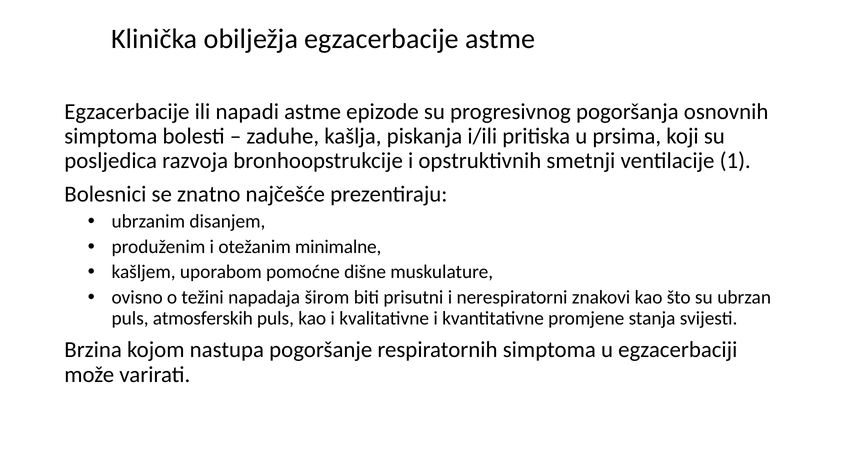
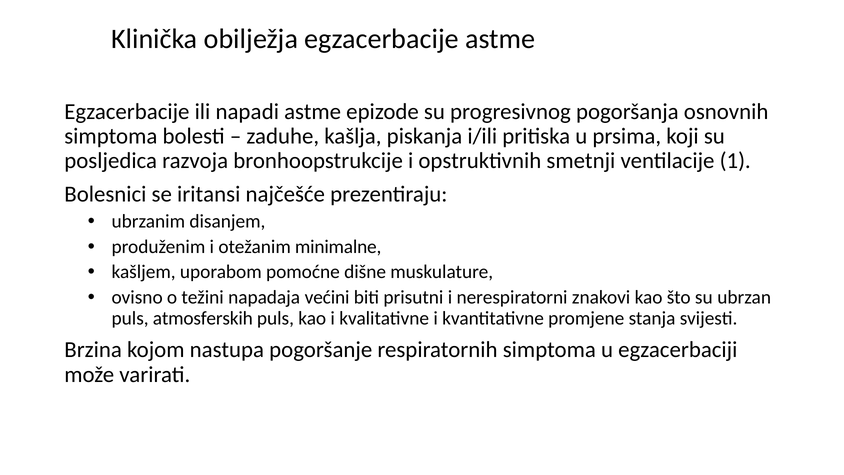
znatno: znatno -> iritansi (209, 194)
širom: širom -> većini (327, 297)
